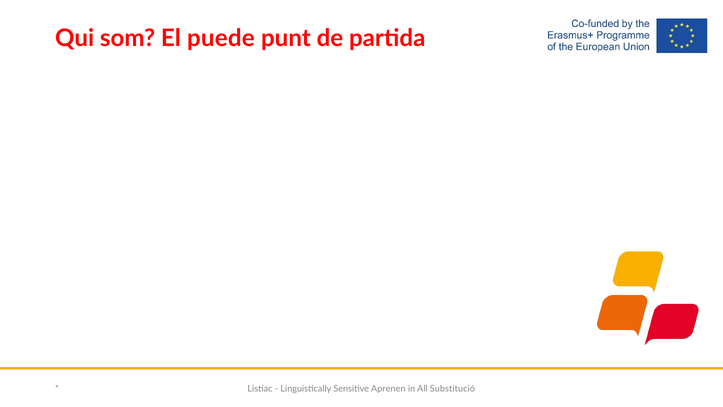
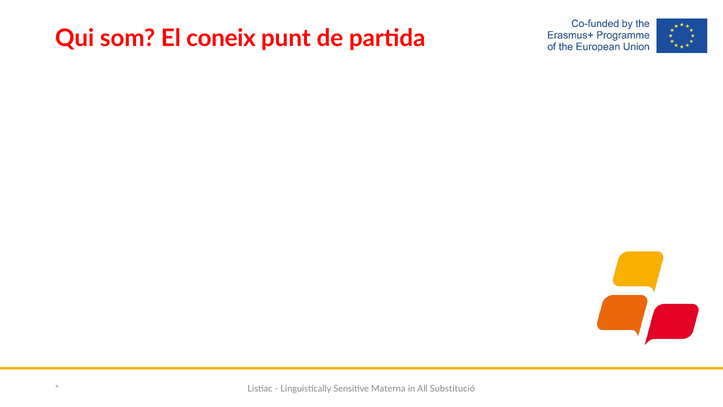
puede: puede -> coneix (221, 39)
Aprenen: Aprenen -> Materna (388, 388)
